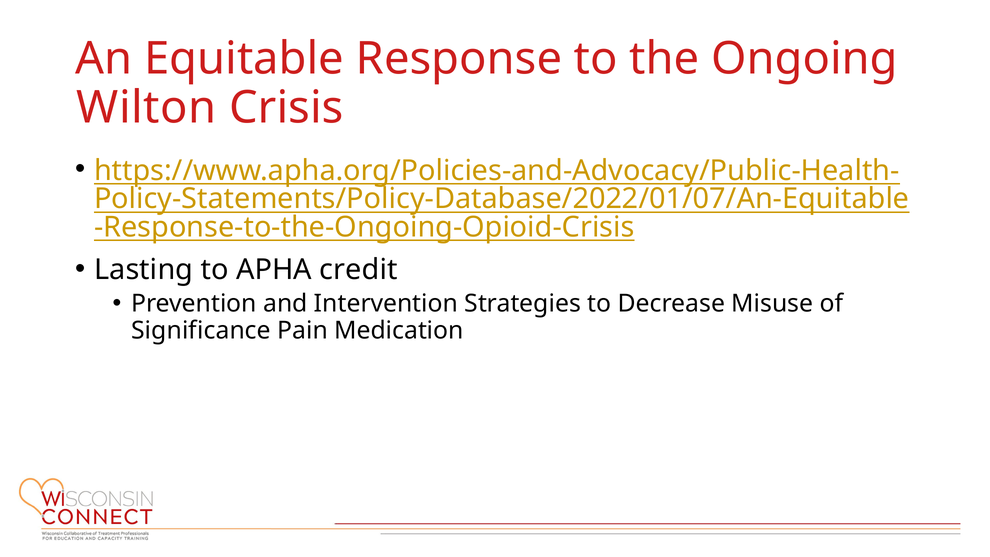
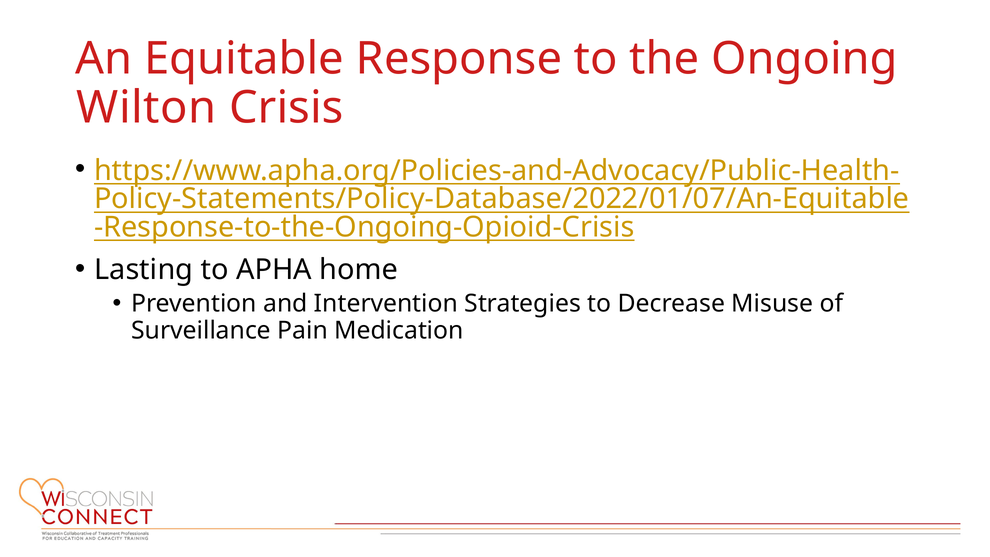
credit: credit -> home (359, 269)
Significance: Significance -> Surveillance (201, 330)
